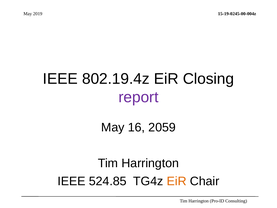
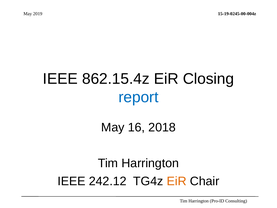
802.19.4z: 802.19.4z -> 862.15.4z (116, 79)
report colour: purple -> blue (138, 97)
2059: 2059 -> 2018 (162, 127)
524.85: 524.85 -> 242.12 (108, 181)
